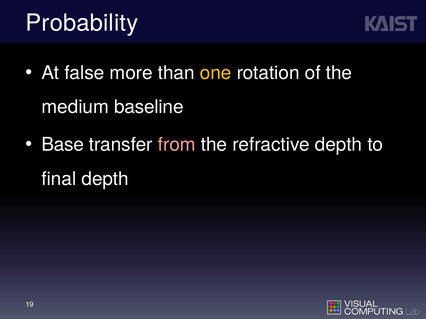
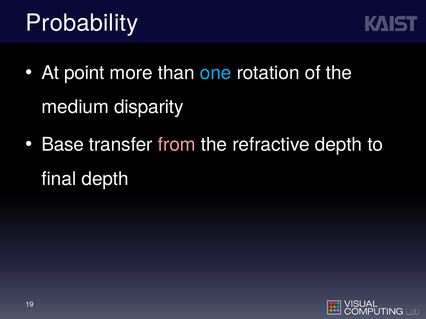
false: false -> point (84, 73)
one colour: yellow -> light blue (216, 73)
baseline: baseline -> disparity (149, 107)
